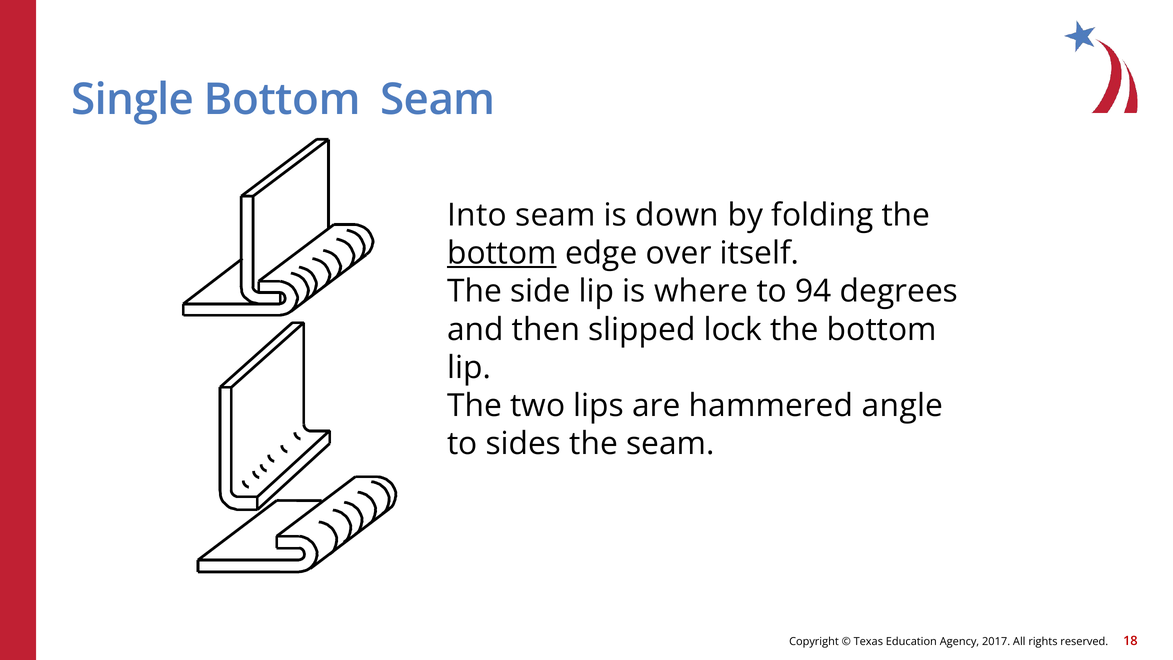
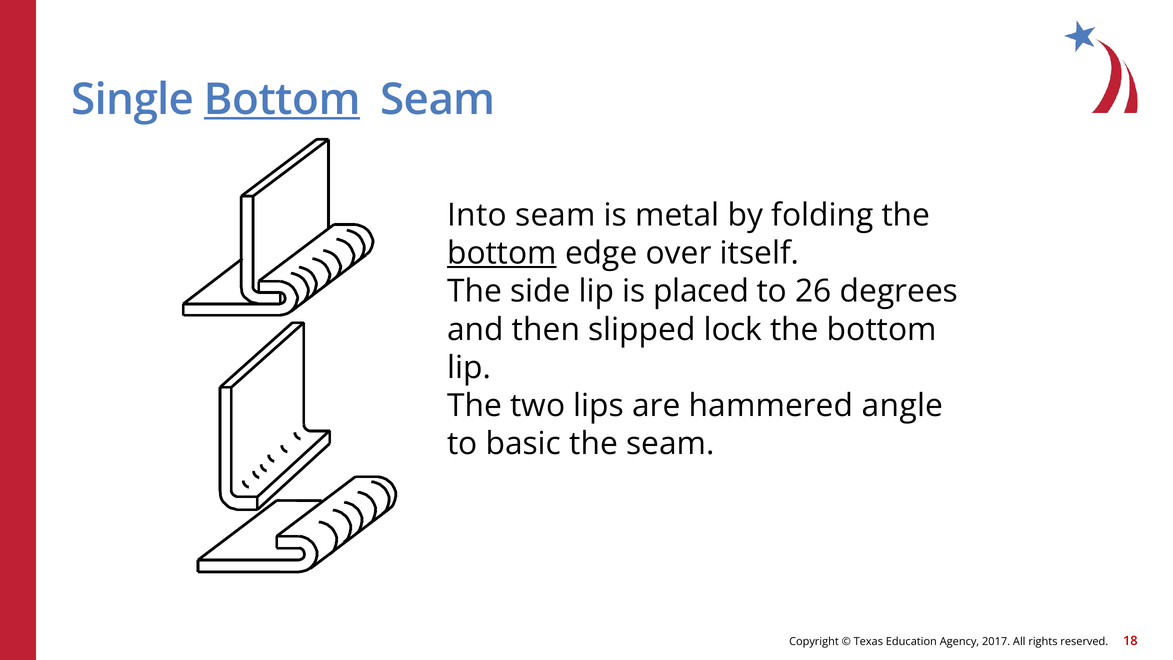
Bottom underline: none -> present (282, 99)
down: down -> metal (677, 215)
where: where -> placed (701, 291)
94: 94 -> 26 (813, 291)
sides: sides -> basic (523, 444)
